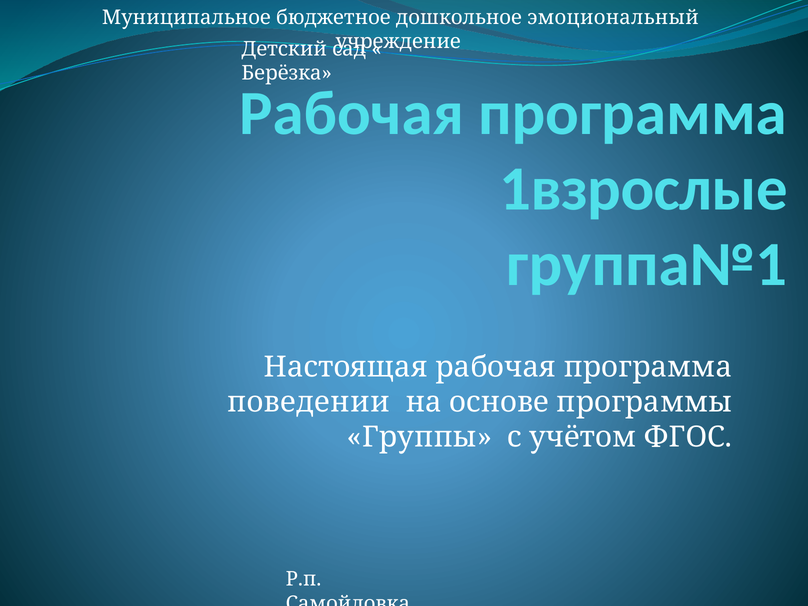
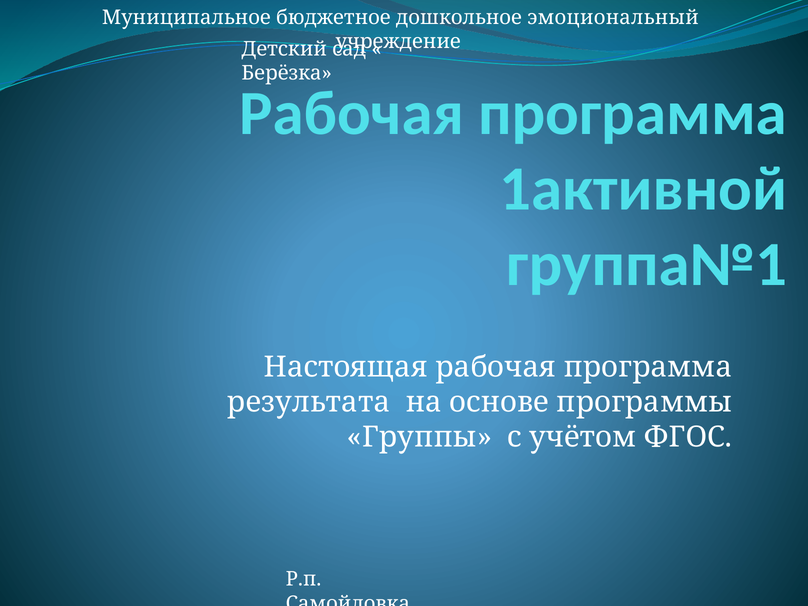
1взрослые: 1взрослые -> 1активной (643, 189)
поведении: поведении -> результата (309, 402)
